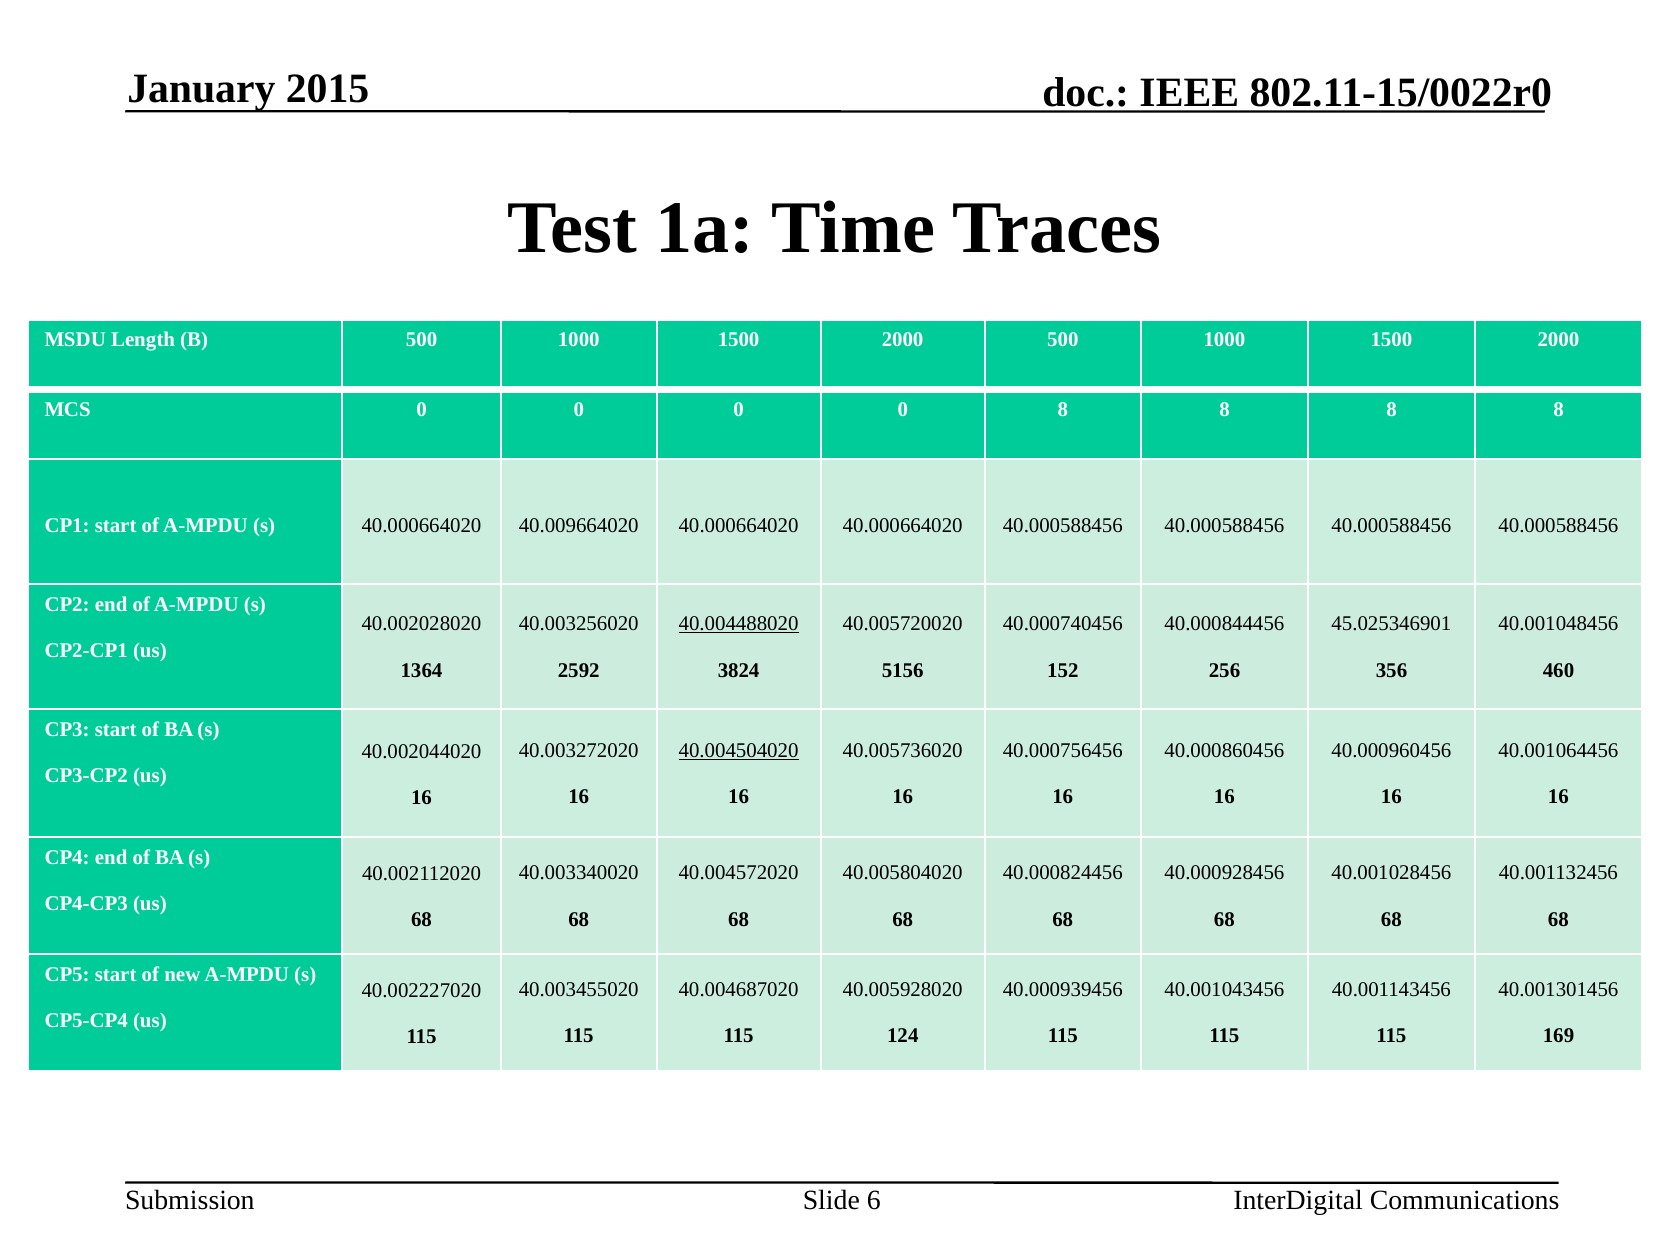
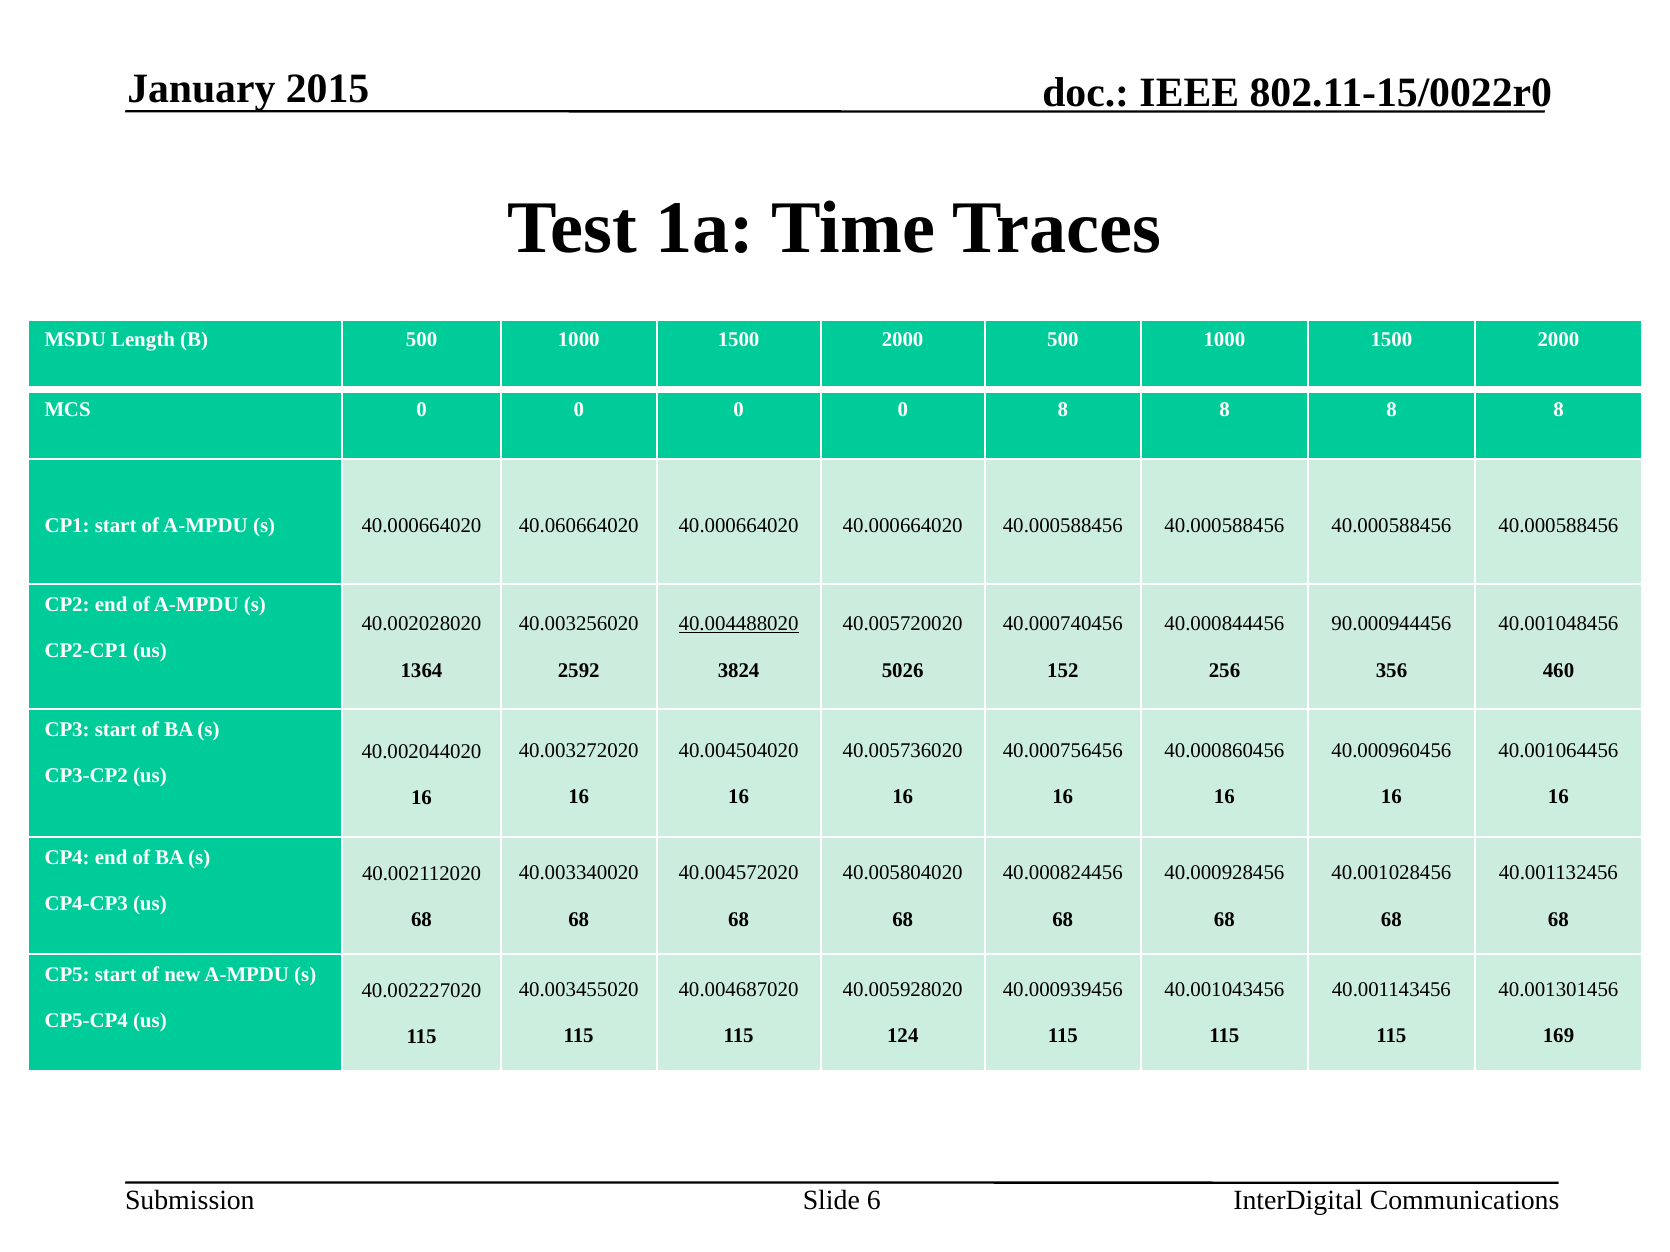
40.009664020: 40.009664020 -> 40.060664020 (579, 526)
45.025346901: 45.025346901 -> 90.000944456 (1391, 624)
5156: 5156 -> 5026 (903, 670)
40.004504020 underline: present -> none (739, 751)
